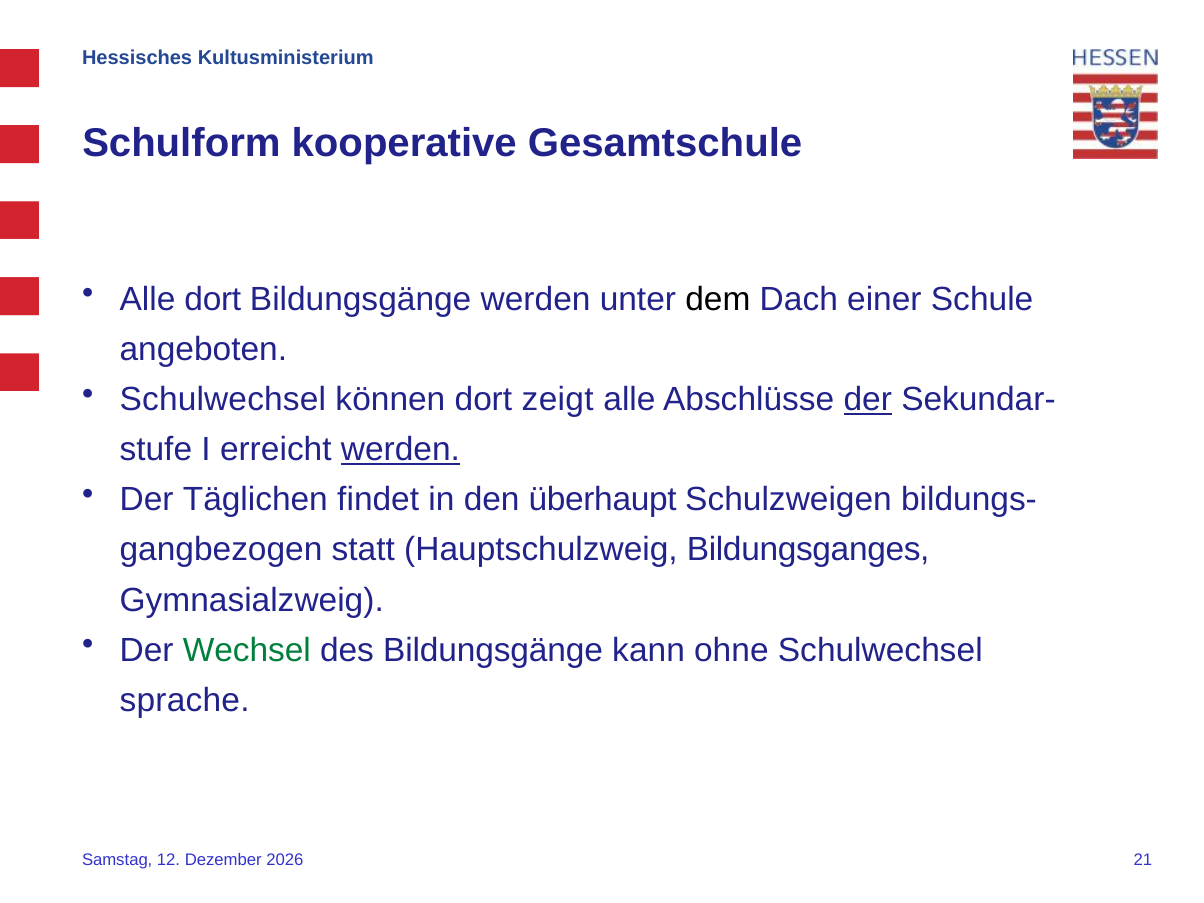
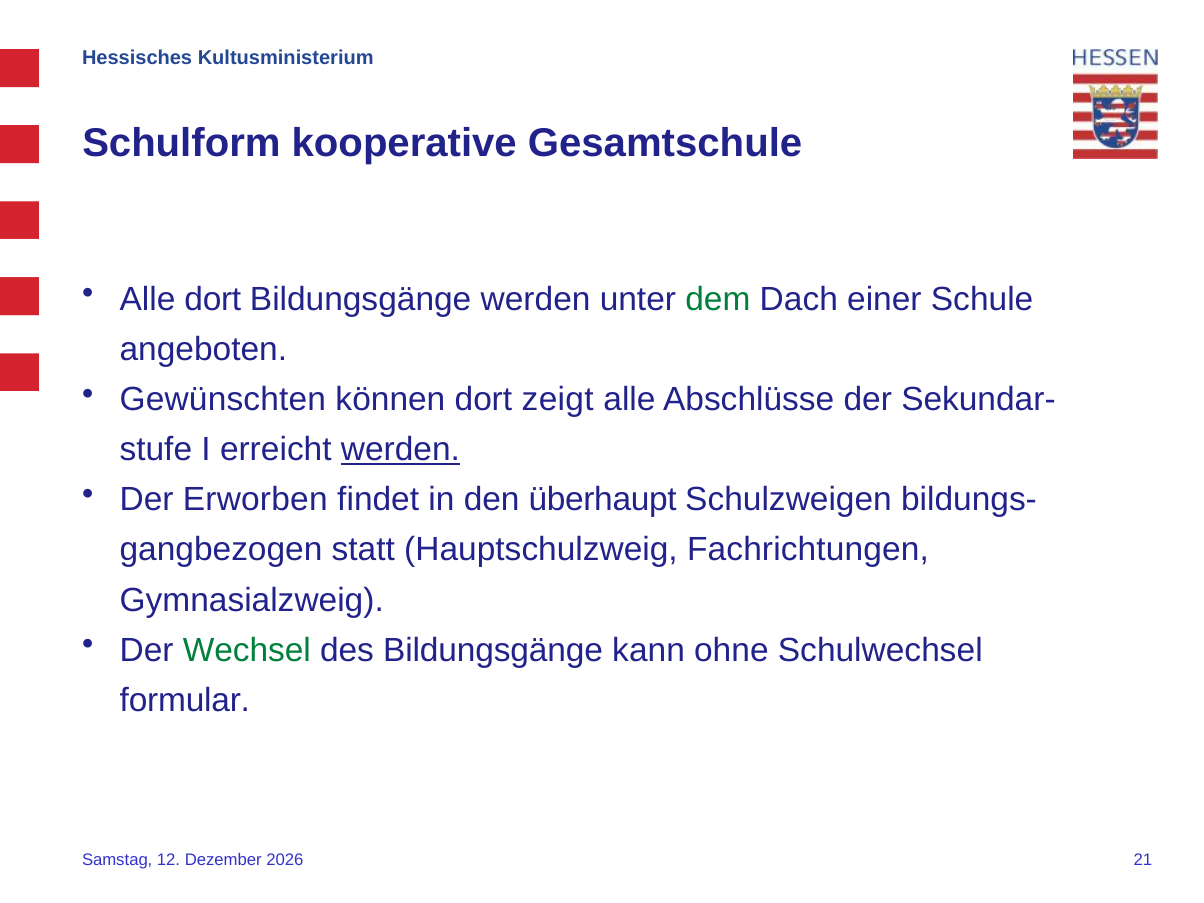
dem colour: black -> green (718, 299)
Schulwechsel: Schulwechsel -> Gewünschten (223, 399)
der underline: present -> none (868, 399)
Täglichen: Täglichen -> Erworben (255, 500)
Bildungsganges: Bildungsganges -> Fachrichtungen (808, 550)
sprache: sprache -> formular (185, 700)
